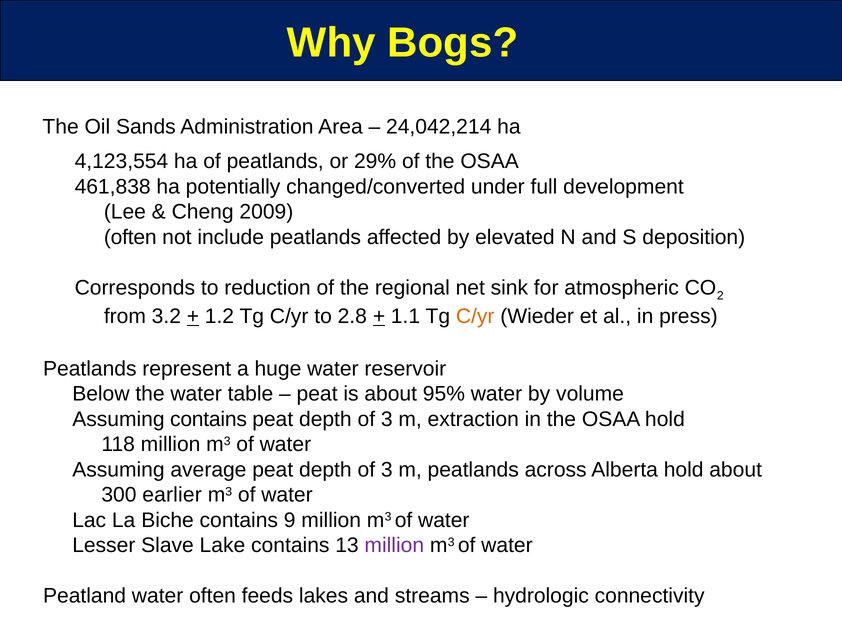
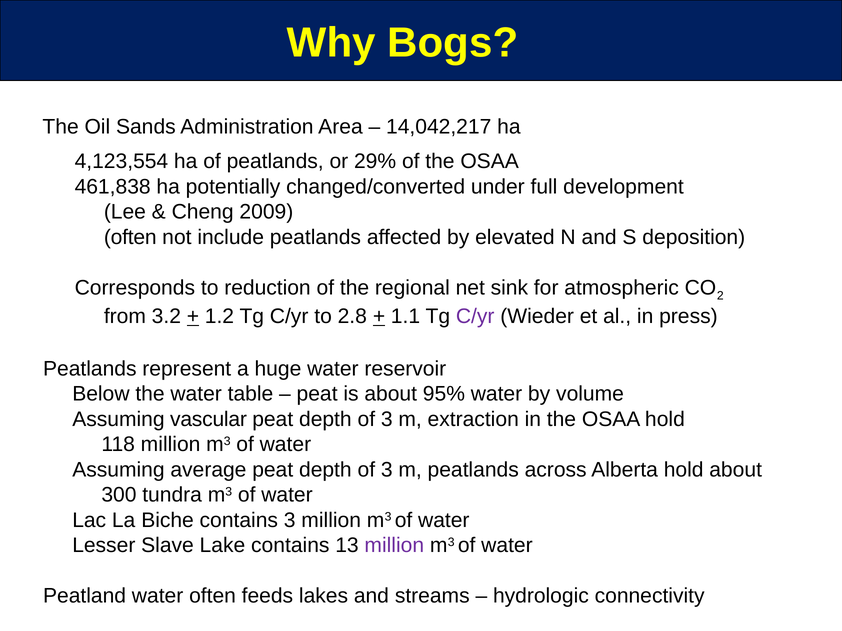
24,042,214: 24,042,214 -> 14,042,217 (439, 127)
C/yr colour: orange -> purple (475, 317)
Assuming contains: contains -> vascular (209, 420)
earlier: earlier -> tundra (172, 495)
contains 9: 9 -> 3 (290, 521)
